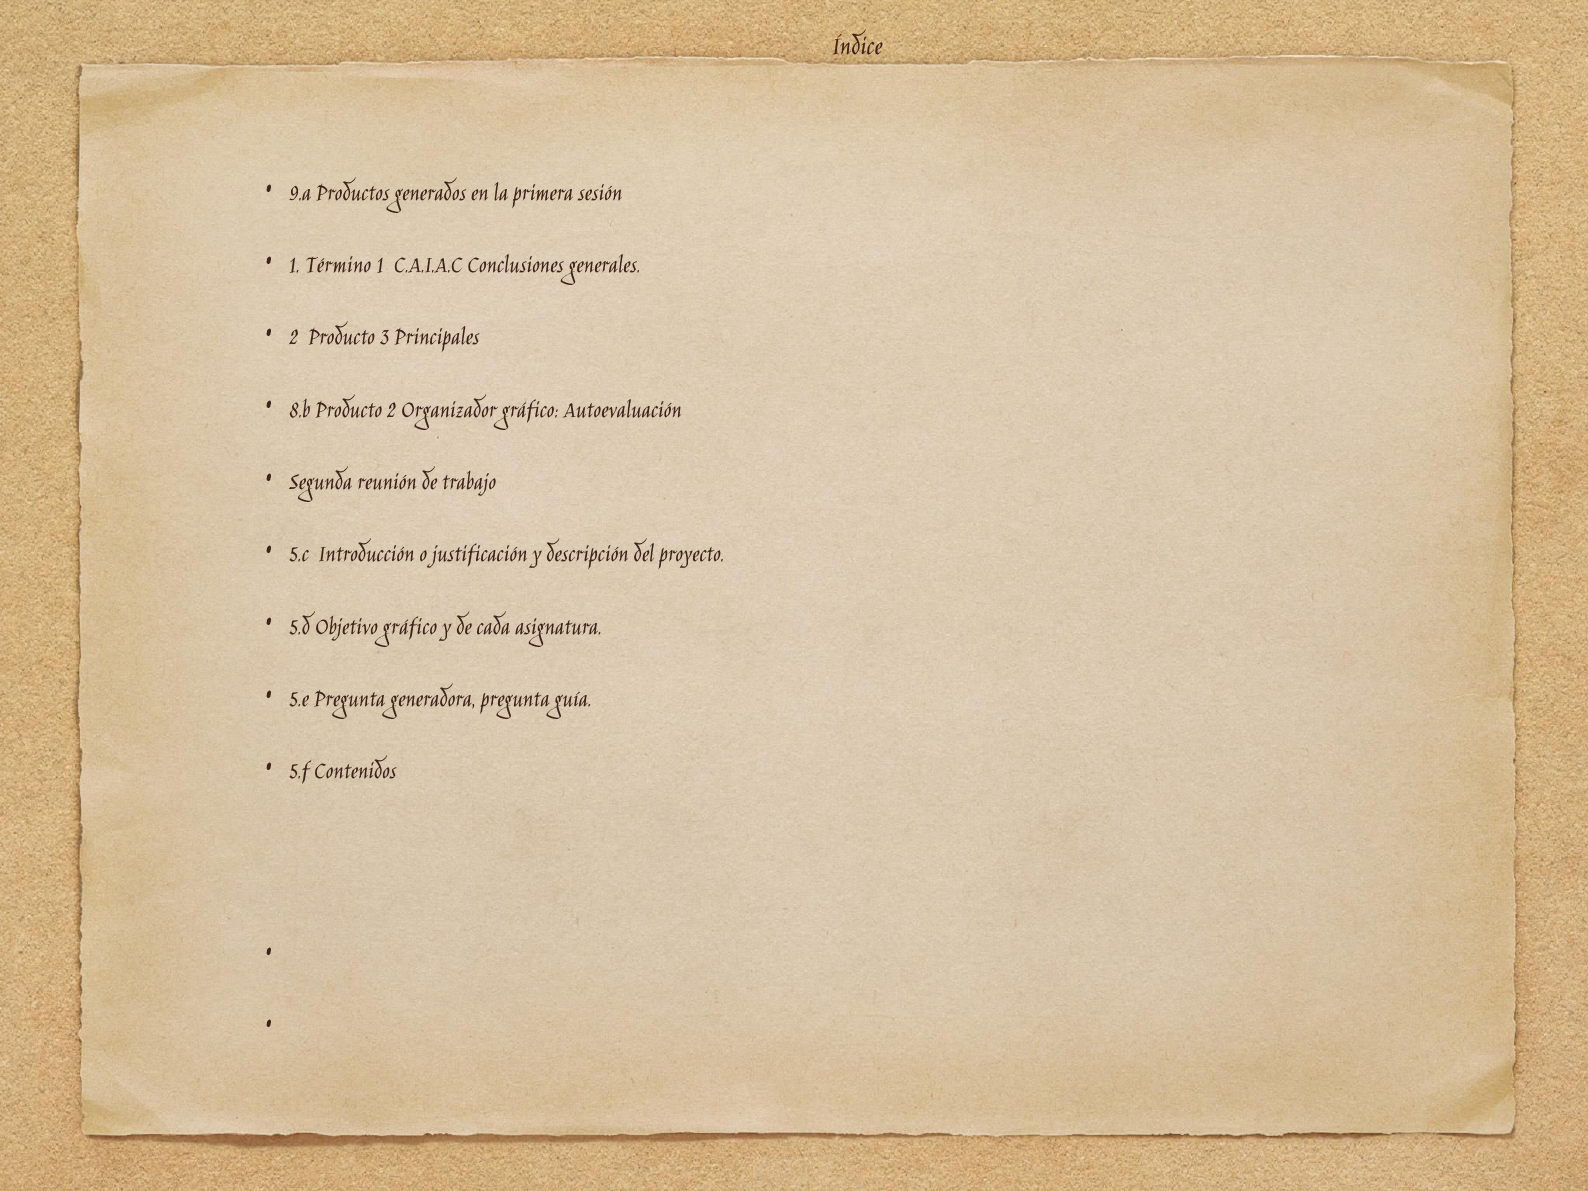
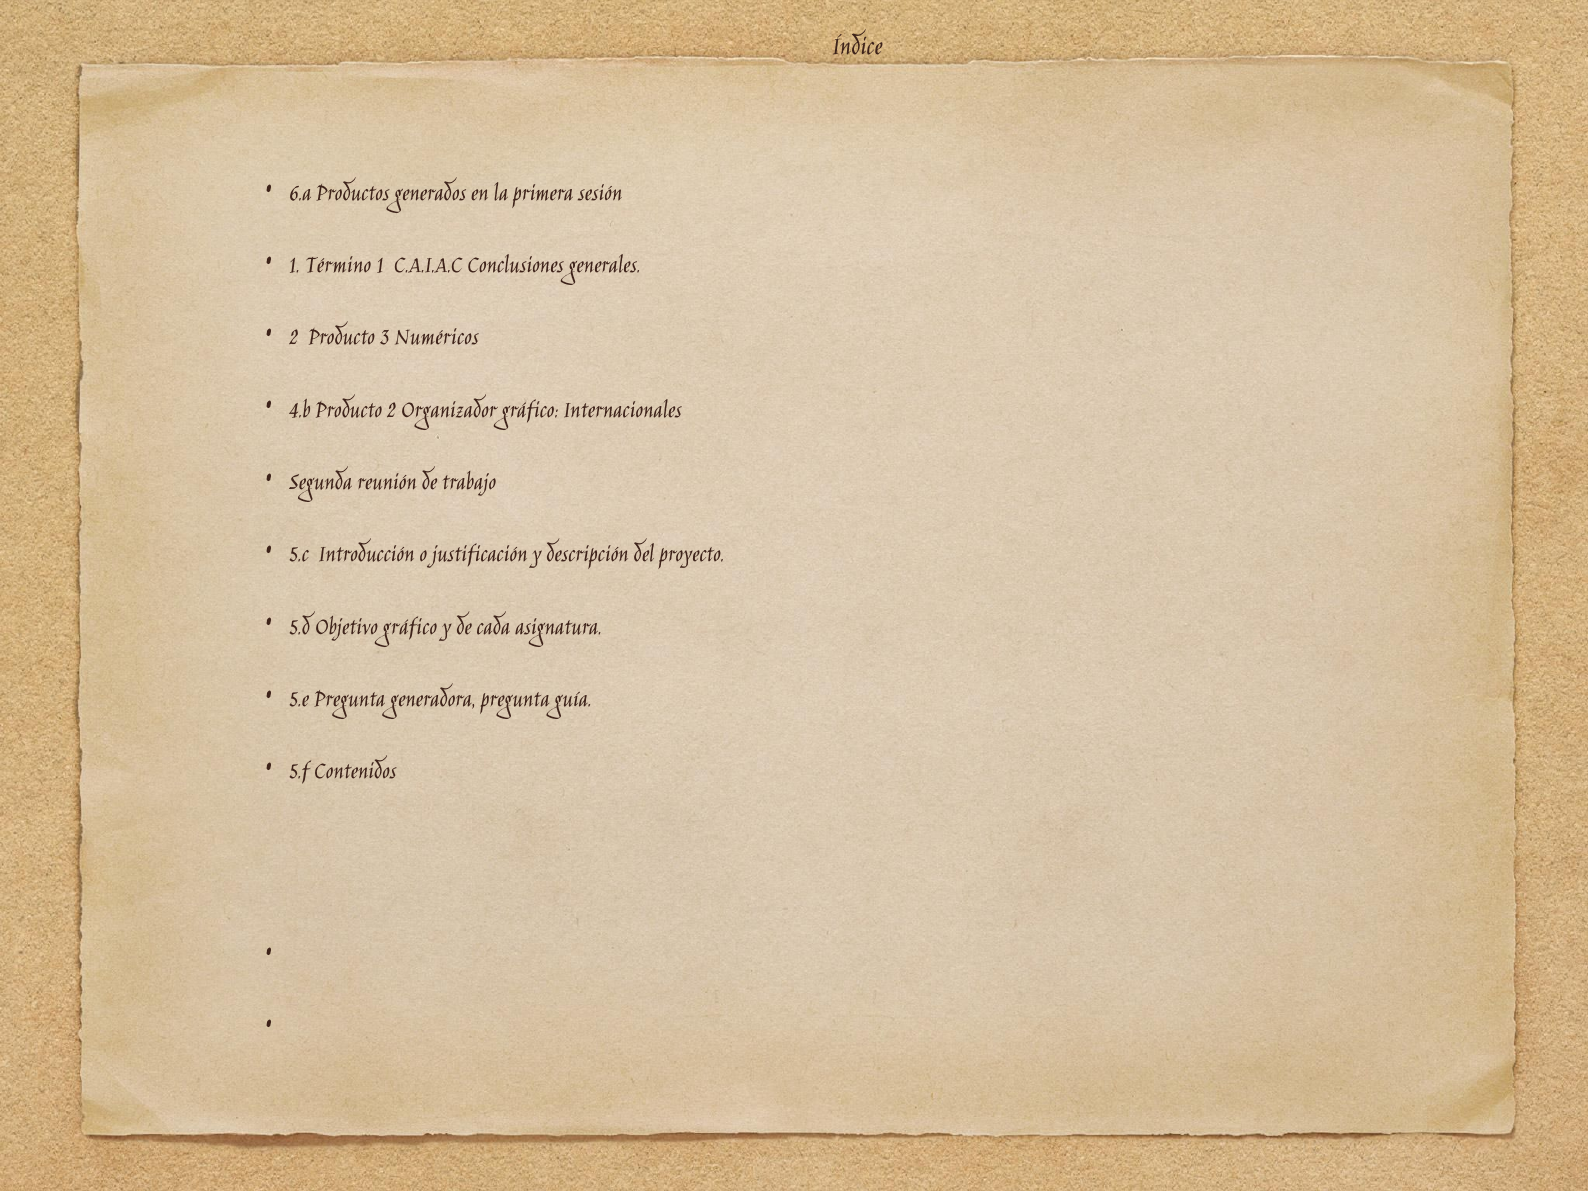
9.a: 9.a -> 6.a (300, 192)
Principales: Principales -> Numéricos (436, 337)
8.b: 8.b -> 4.b (299, 409)
Autoevaluación: Autoevaluación -> Internacionales (622, 409)
